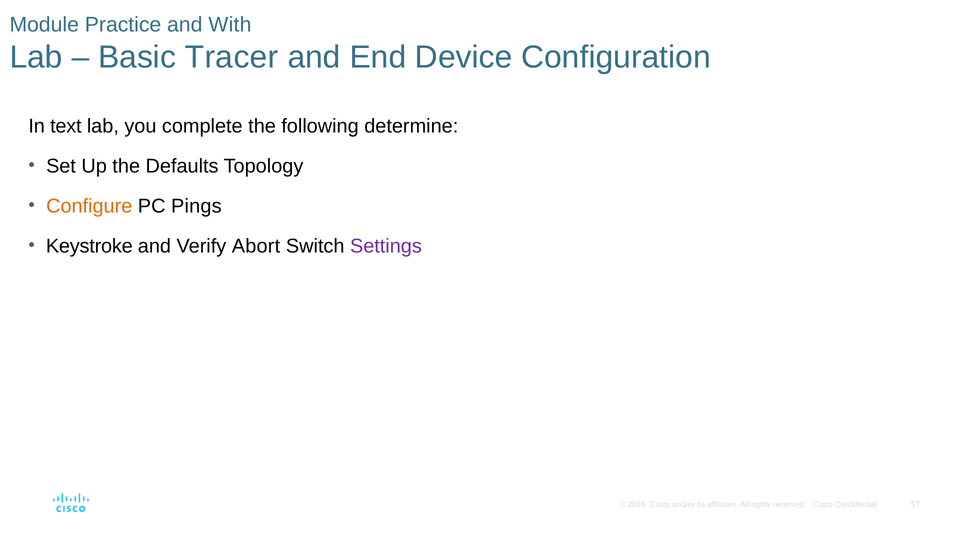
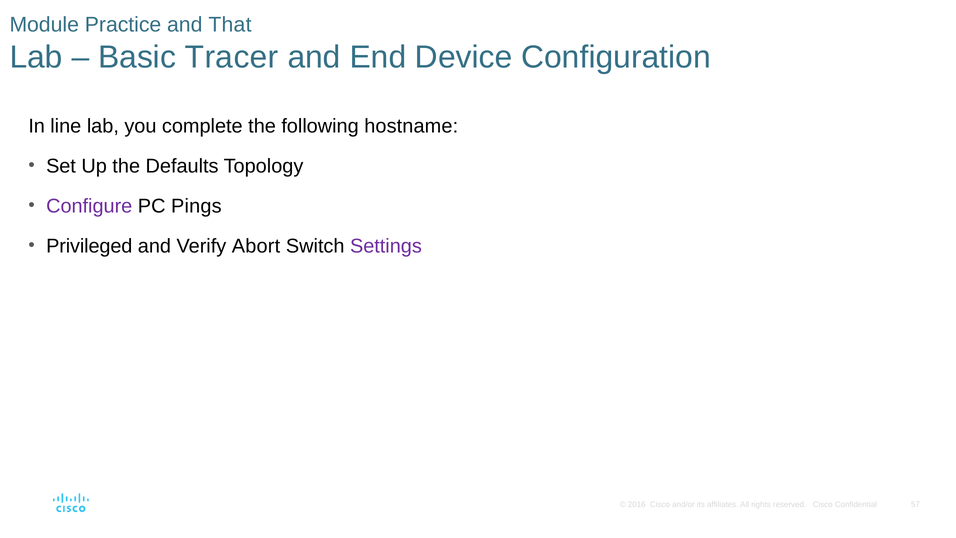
With: With -> That (230, 25)
text: text -> line (66, 126)
determine: determine -> hostname (411, 126)
Configure colour: orange -> purple (89, 206)
Keystroke: Keystroke -> Privileged (89, 246)
